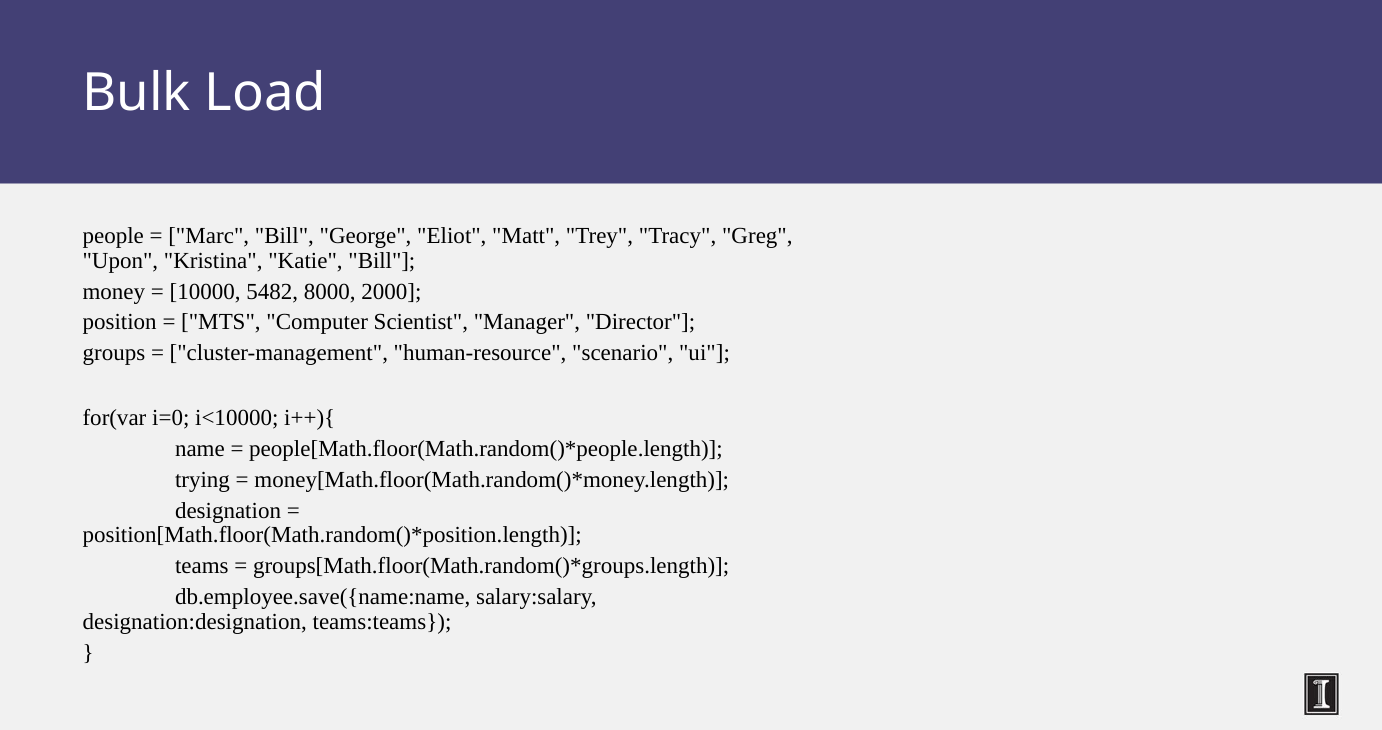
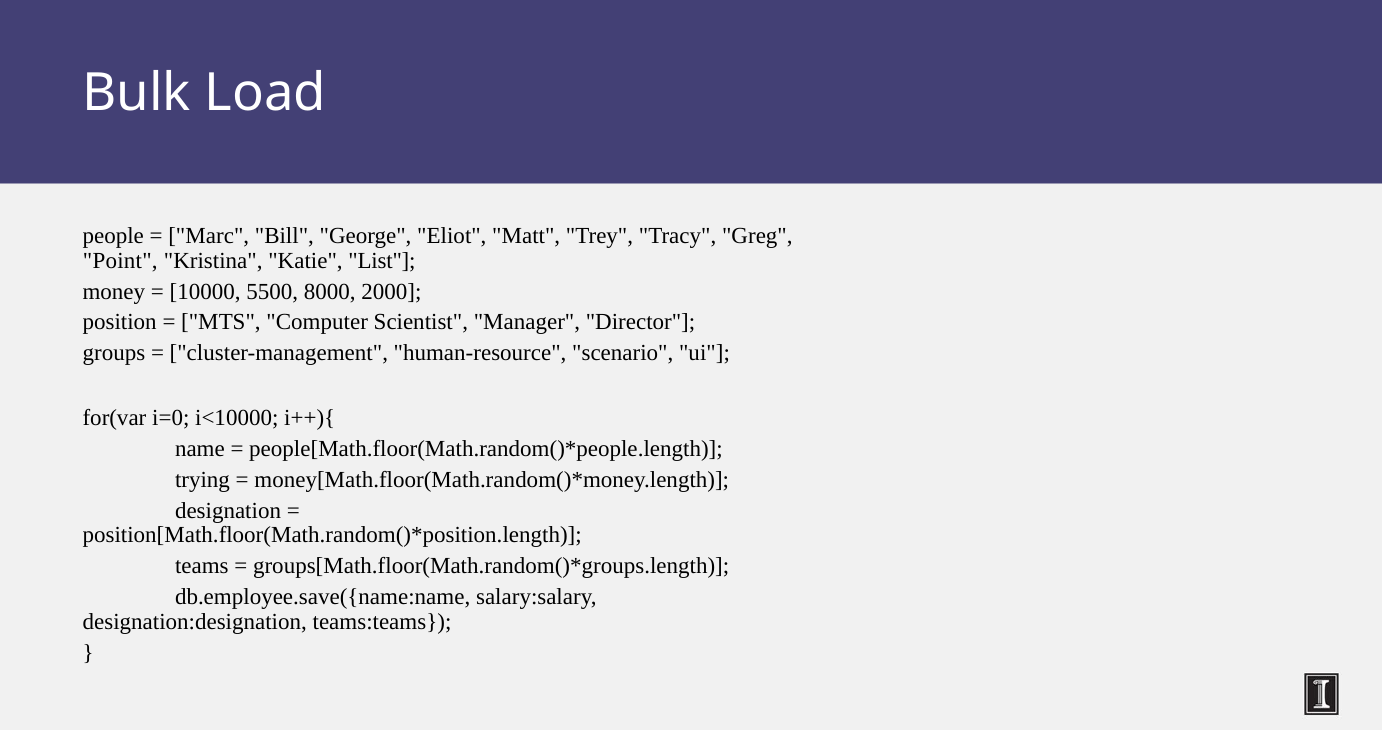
Upon: Upon -> Point (120, 261)
Katie Bill: Bill -> List (382, 261)
5482: 5482 -> 5500 (272, 291)
